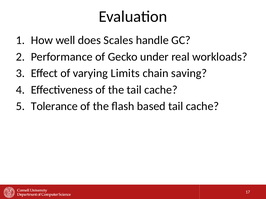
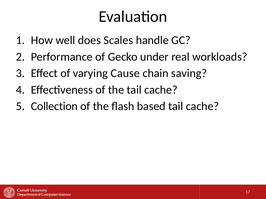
Limits: Limits -> Cause (125, 73)
Tolerance: Tolerance -> Collection (54, 107)
